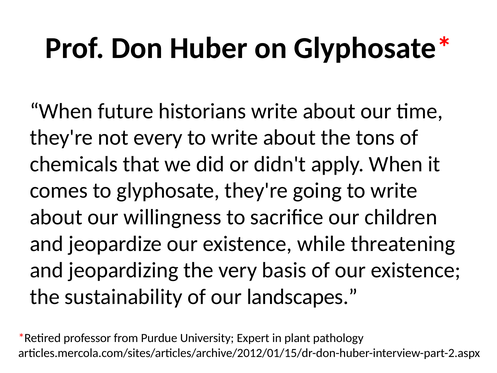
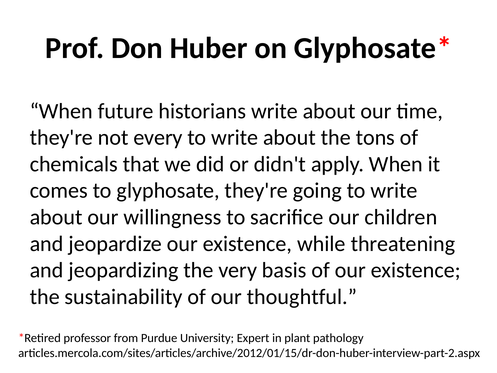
landscapes: landscapes -> thoughtful (302, 297)
